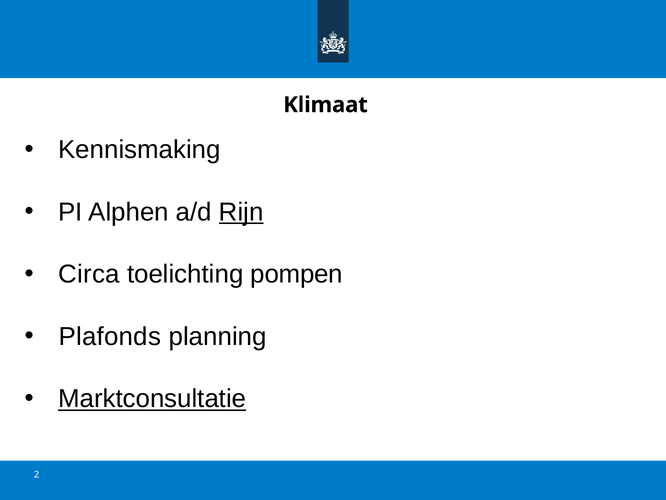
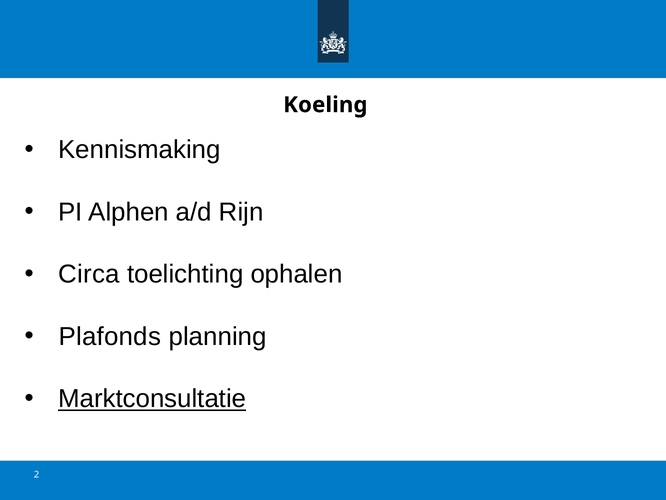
Klimaat: Klimaat -> Koeling (325, 105)
Rijn underline: present -> none (241, 212)
pompen: pompen -> ophalen (297, 274)
